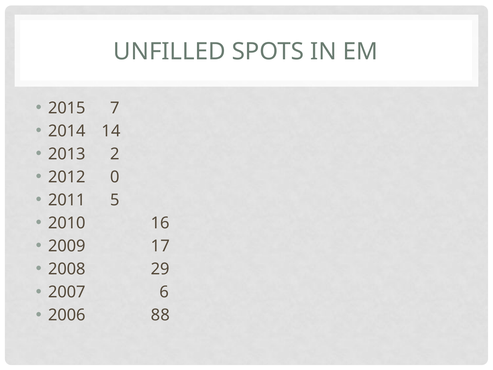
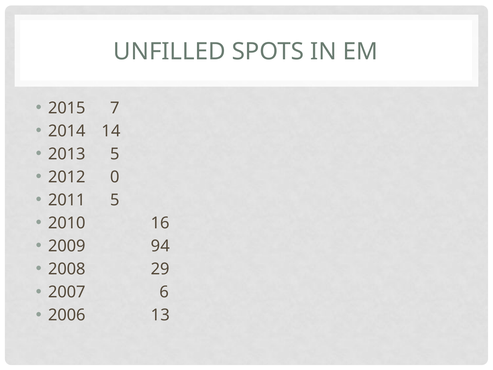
2013 2: 2 -> 5 (115, 154)
17: 17 -> 94 (160, 246)
88: 88 -> 13 (160, 315)
